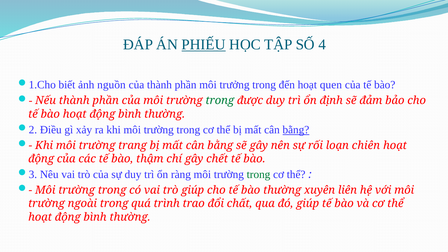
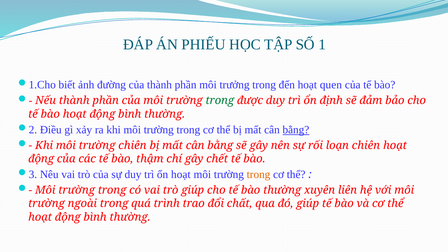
PHIẾU underline: present -> none (204, 45)
4: 4 -> 1 (322, 45)
nguồn: nguồn -> đường (112, 85)
trường trang: trang -> chiên (132, 145)
ổn ràng: ràng -> hoạt (181, 174)
trong colour: green -> orange (259, 174)
